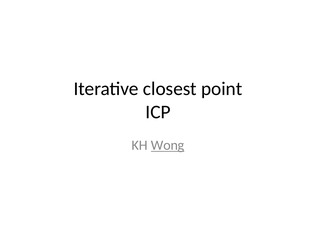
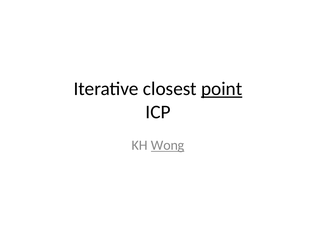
point underline: none -> present (222, 89)
